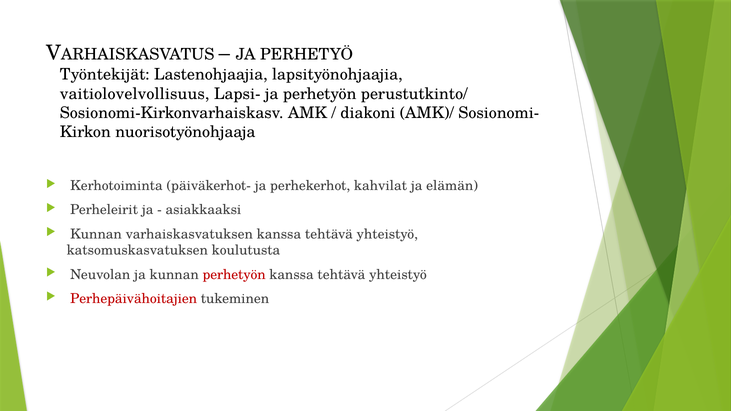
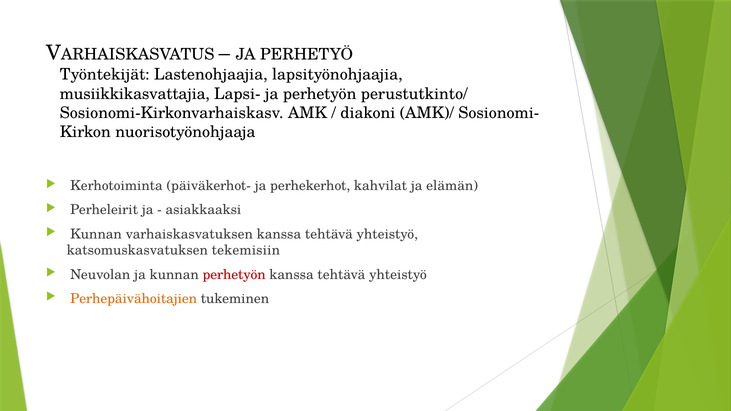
vaitiolovelvollisuus: vaitiolovelvollisuus -> musiikkikasvattajia (135, 94)
koulutusta: koulutusta -> tekemisiin (246, 251)
Perhepäivähoitajien colour: red -> orange (134, 299)
